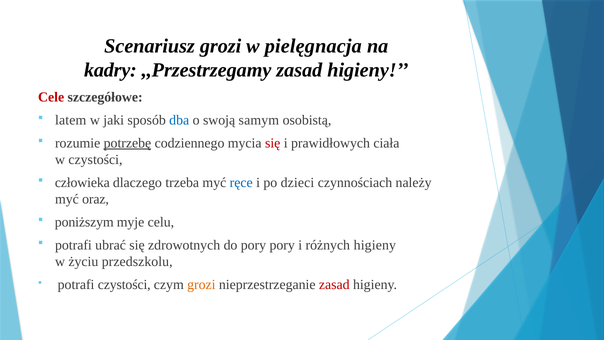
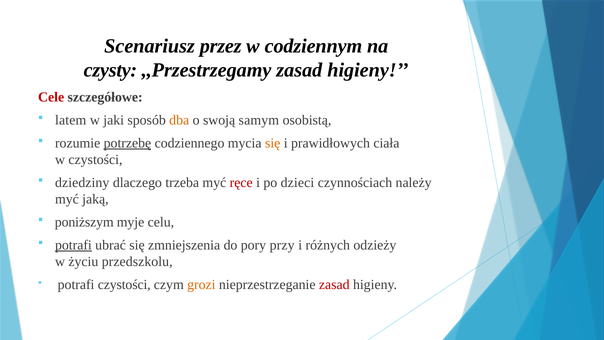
Scenariusz grozi: grozi -> przez (221, 46)
pielęgnacja: pielęgnacja -> codziennym (313, 46)
kadry: kadry -> czysty (110, 70)
dba colour: blue -> orange (179, 120)
się colour: red -> orange (273, 143)
człowieka: człowieka -> dziedziny (82, 183)
ręce colour: blue -> red (241, 183)
oraz: oraz -> jaką (95, 199)
potrafi underline: none -> present (73, 245)
zdrowotnych: zdrowotnych -> zmniejszenia (184, 245)
pory pory: pory -> przy (282, 245)
różnych higieny: higieny -> odzieży (375, 245)
